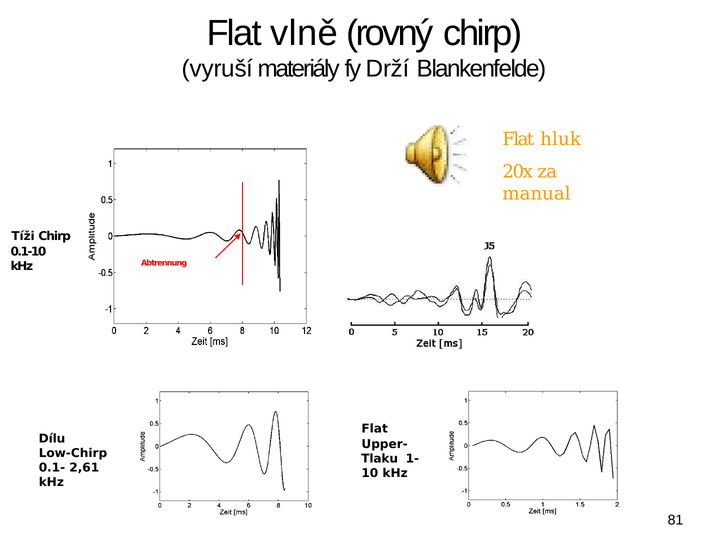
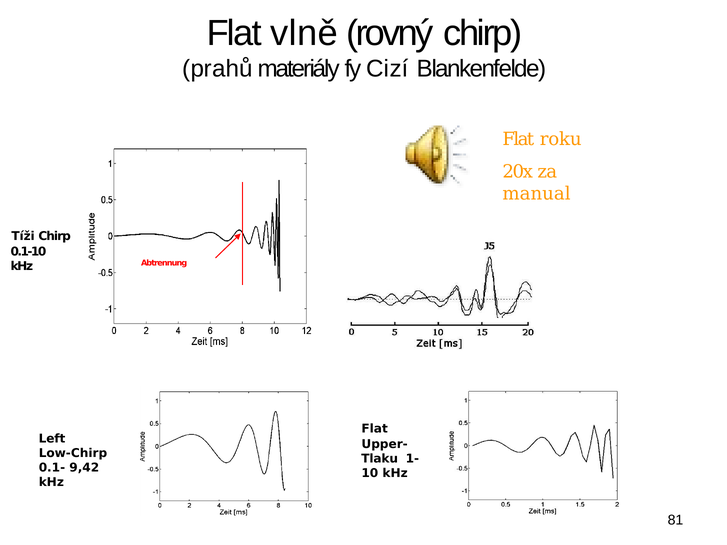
vyruší: vyruší -> prahů (217, 69)
Drží: Drží -> Cizí (387, 69)
hluk: hluk -> roku (561, 139)
Dílu: Dílu -> Left (52, 439)
2,61: 2,61 -> 9,42 (84, 468)
